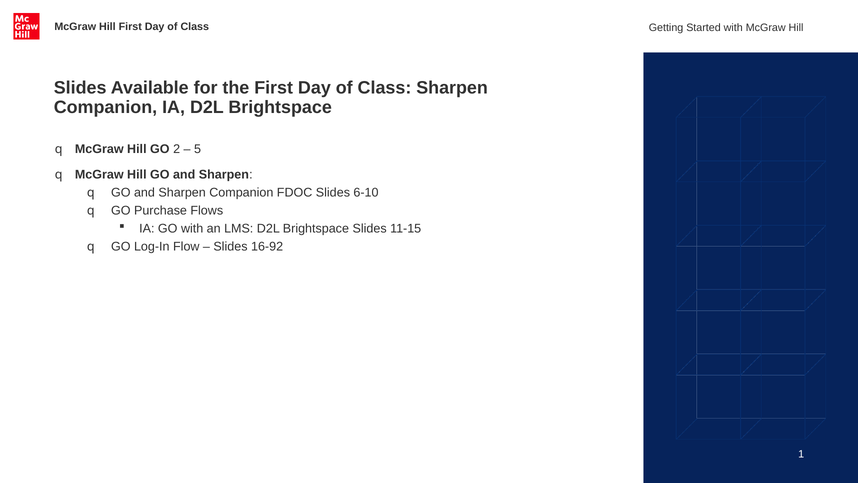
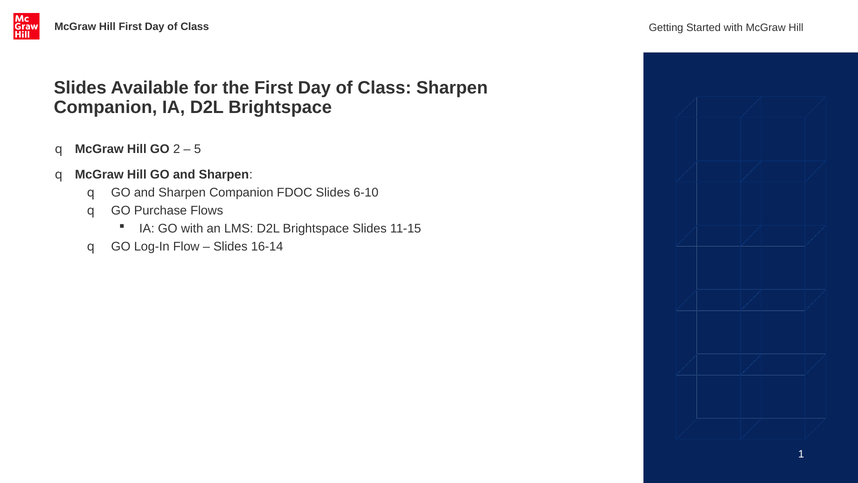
16-92: 16-92 -> 16-14 (267, 246)
